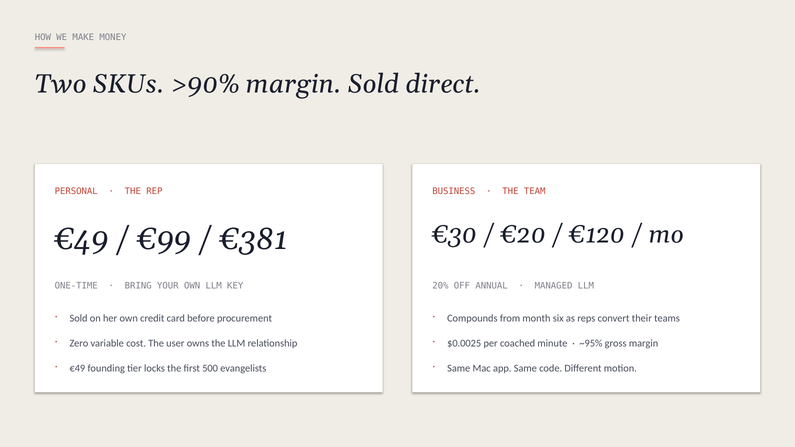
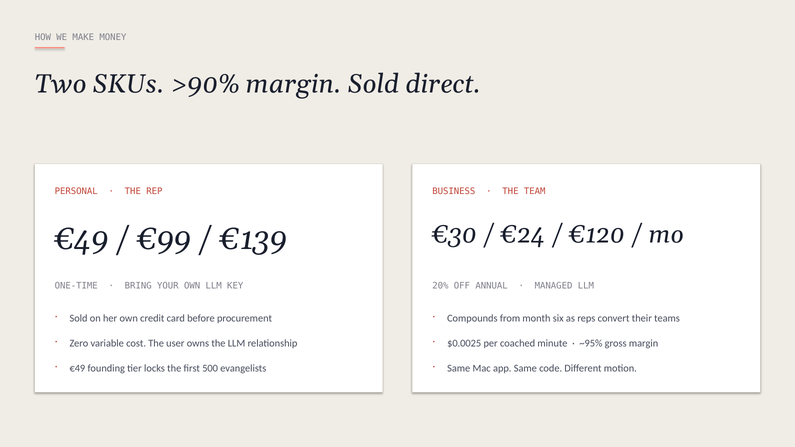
€20: €20 -> €24 (523, 235)
€381: €381 -> €139 (253, 239)
